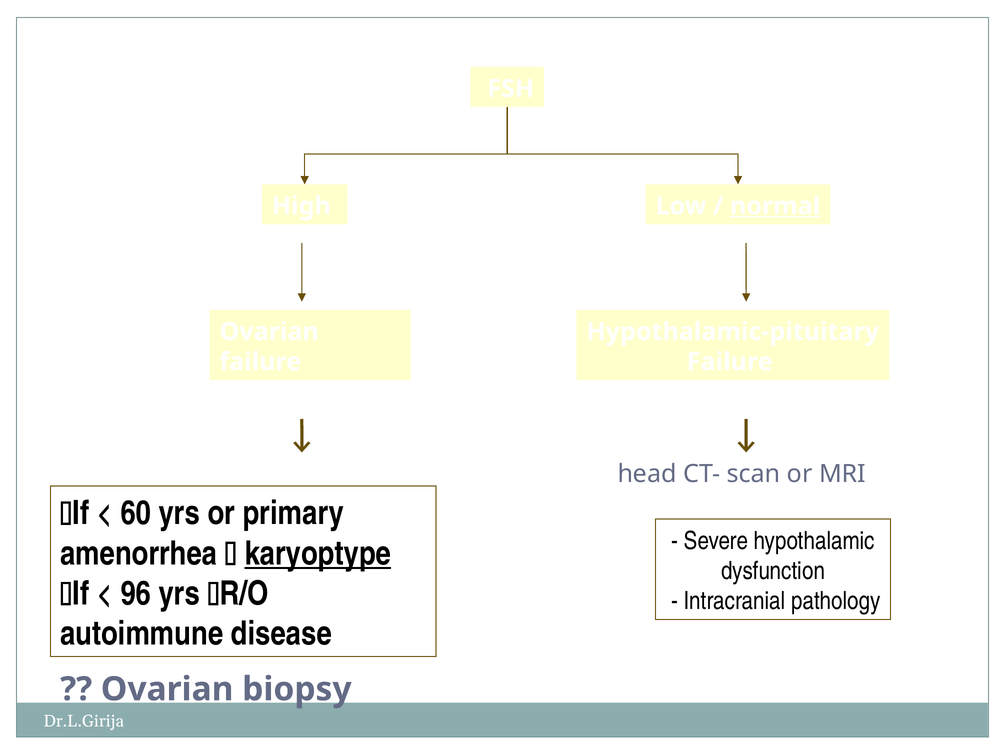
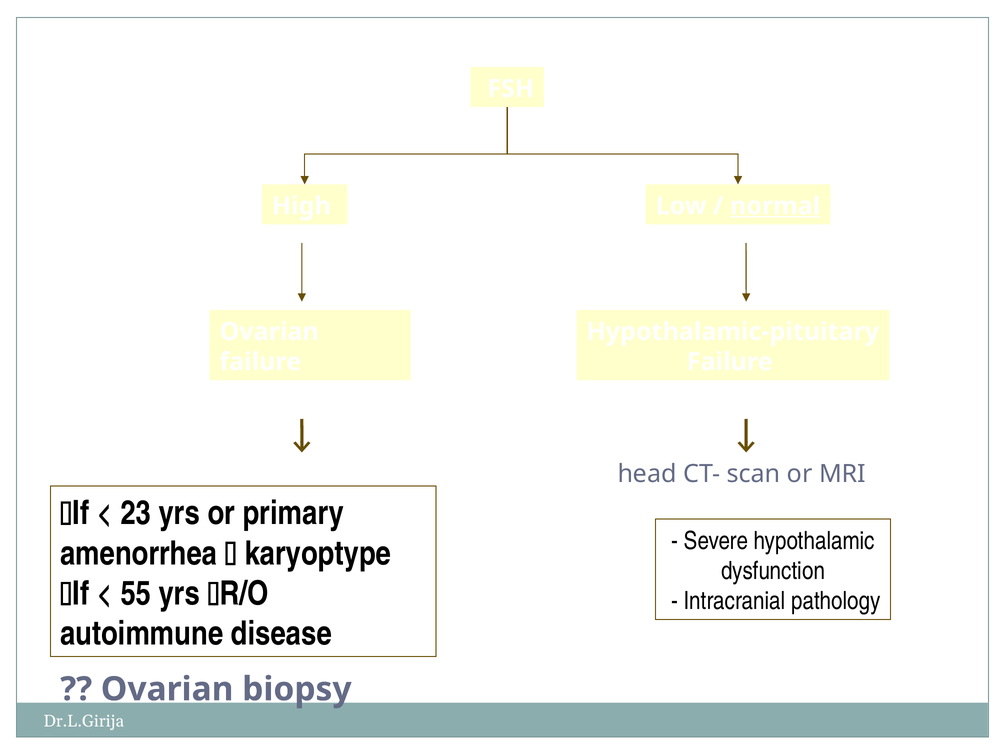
60: 60 -> 23 (136, 514)
karyoptype underline: present -> none (318, 554)
96: 96 -> 55 (136, 594)
